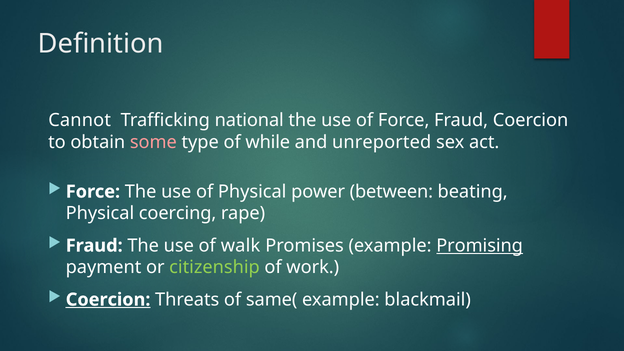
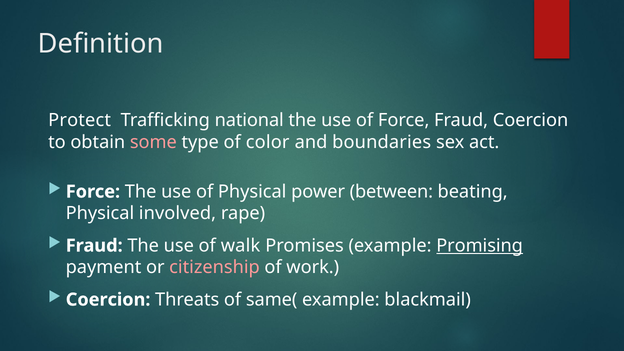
Cannot: Cannot -> Protect (80, 120)
while: while -> color (268, 142)
unreported: unreported -> boundaries (382, 142)
coercing: coercing -> involved (177, 213)
citizenship colour: light green -> pink (215, 267)
Coercion underline: present -> none (108, 300)
